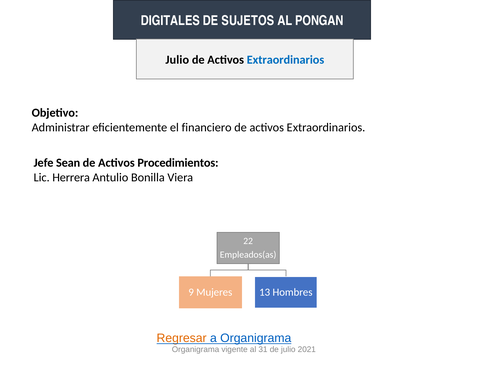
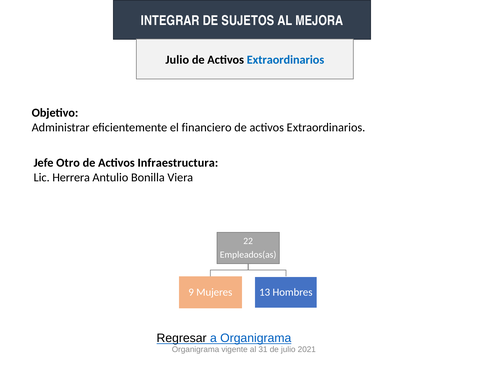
DIGITALES: DIGITALES -> INTEGRAR (170, 21)
PONGAN: PONGAN -> MEJORA (319, 21)
Sean: Sean -> Otro (68, 163)
Procedimientos: Procedimientos -> Infraestructura (178, 163)
Regresar colour: orange -> black (182, 338)
